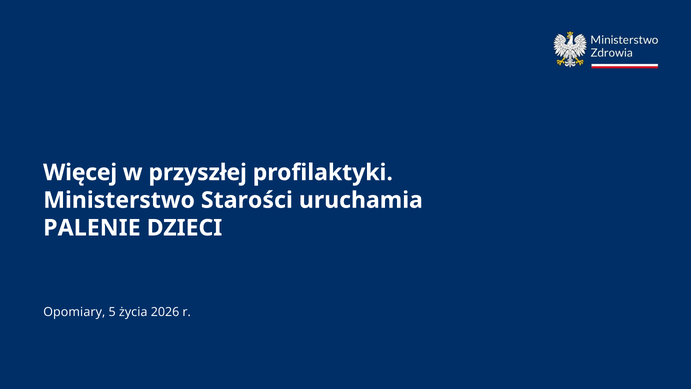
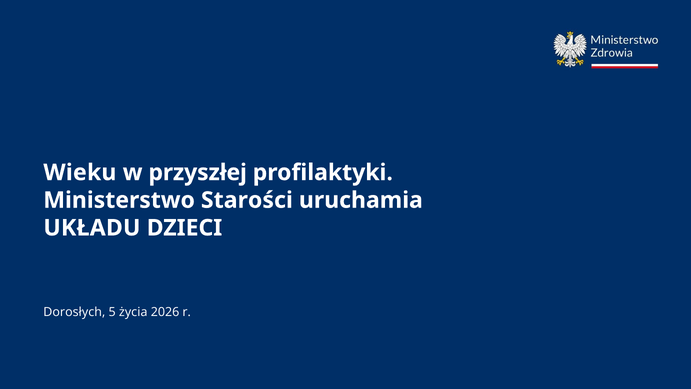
Więcej: Więcej -> Wieku (80, 172)
PALENIE: PALENIE -> UKŁADU (92, 228)
Opomiary: Opomiary -> Dorosłych (74, 312)
